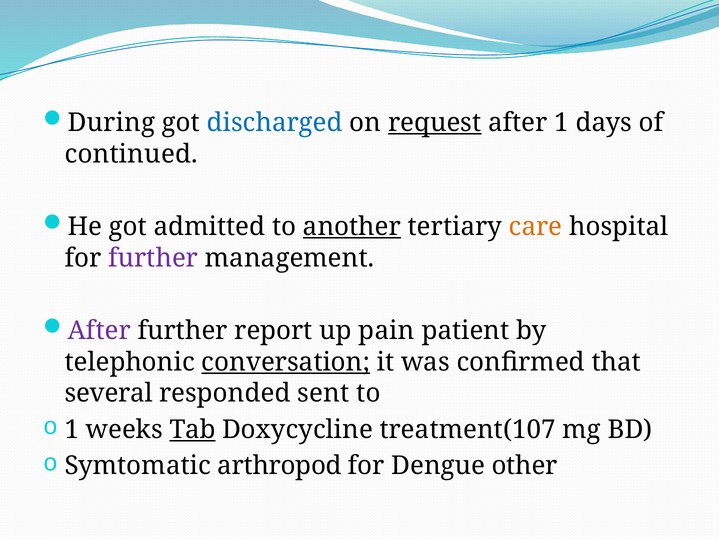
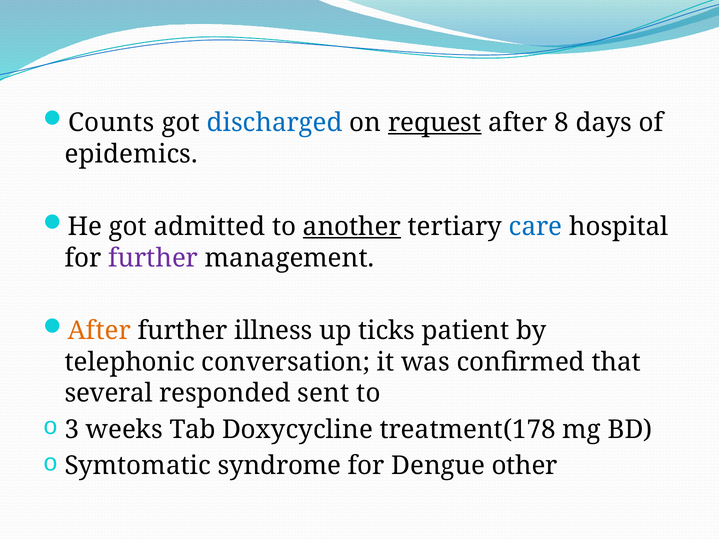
During: During -> Counts (111, 123)
after 1: 1 -> 8 (562, 123)
continued: continued -> epidemics (131, 154)
care colour: orange -> blue (536, 227)
After colour: purple -> orange (99, 331)
report: report -> illness (274, 331)
pain: pain -> ticks (387, 331)
conversation underline: present -> none (286, 362)
1: 1 -> 3 (72, 430)
Tab underline: present -> none (193, 430)
treatment(107: treatment(107 -> treatment(178 (468, 430)
arthropod: arthropod -> syndrome (279, 466)
